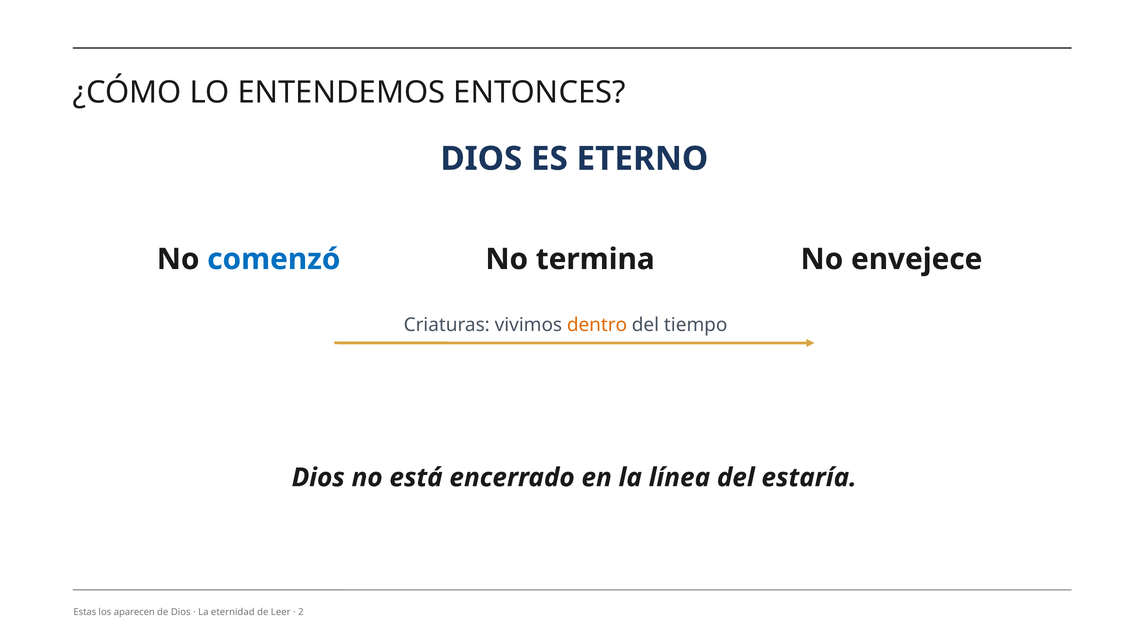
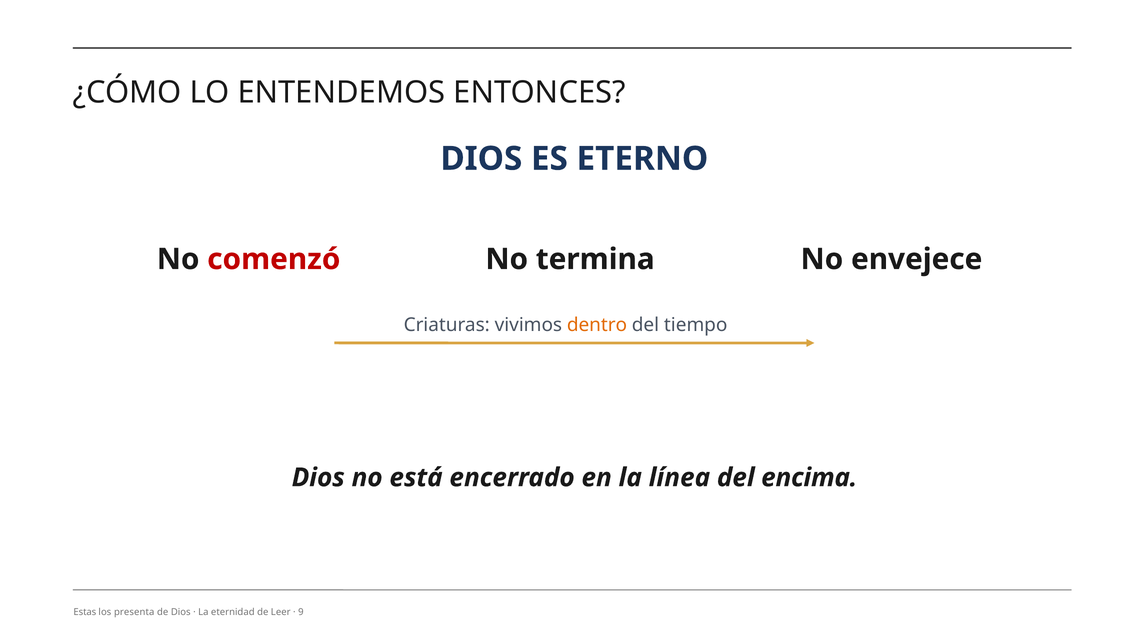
comenzó colour: blue -> red (274, 259)
estaría: estaría -> encima (809, 478)
aparecen: aparecen -> presenta (134, 612)
2: 2 -> 9 (301, 612)
